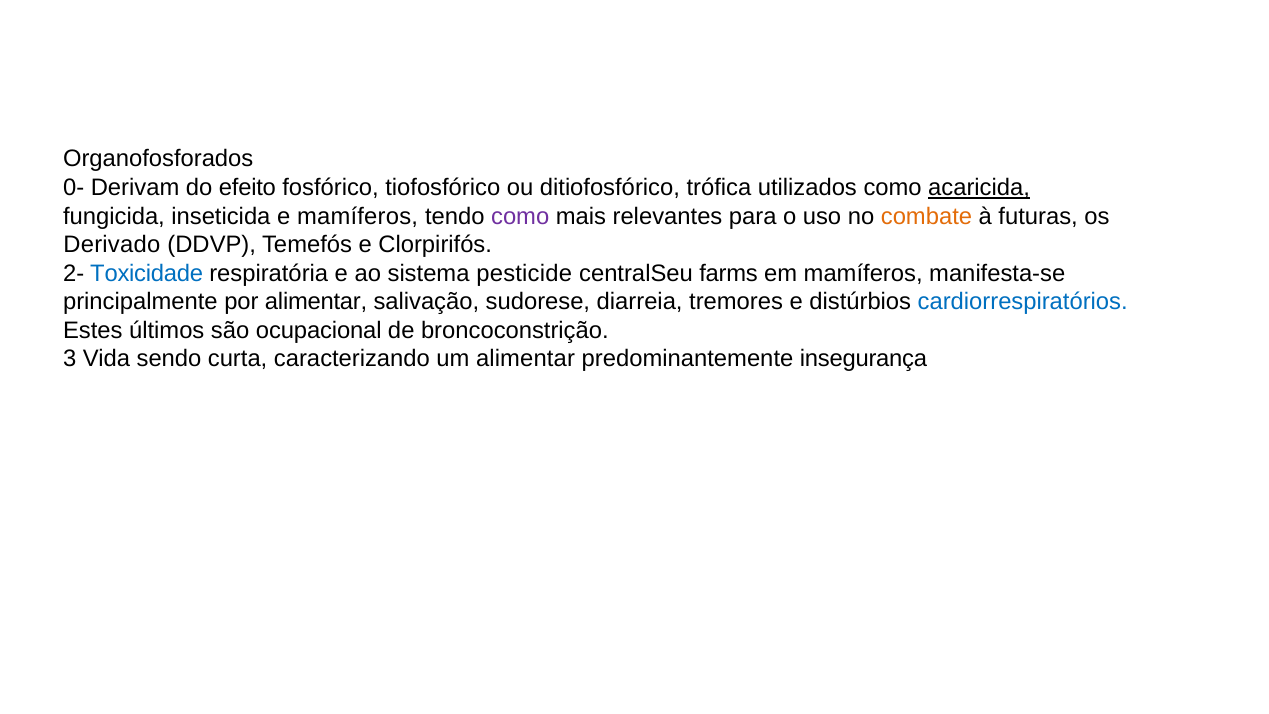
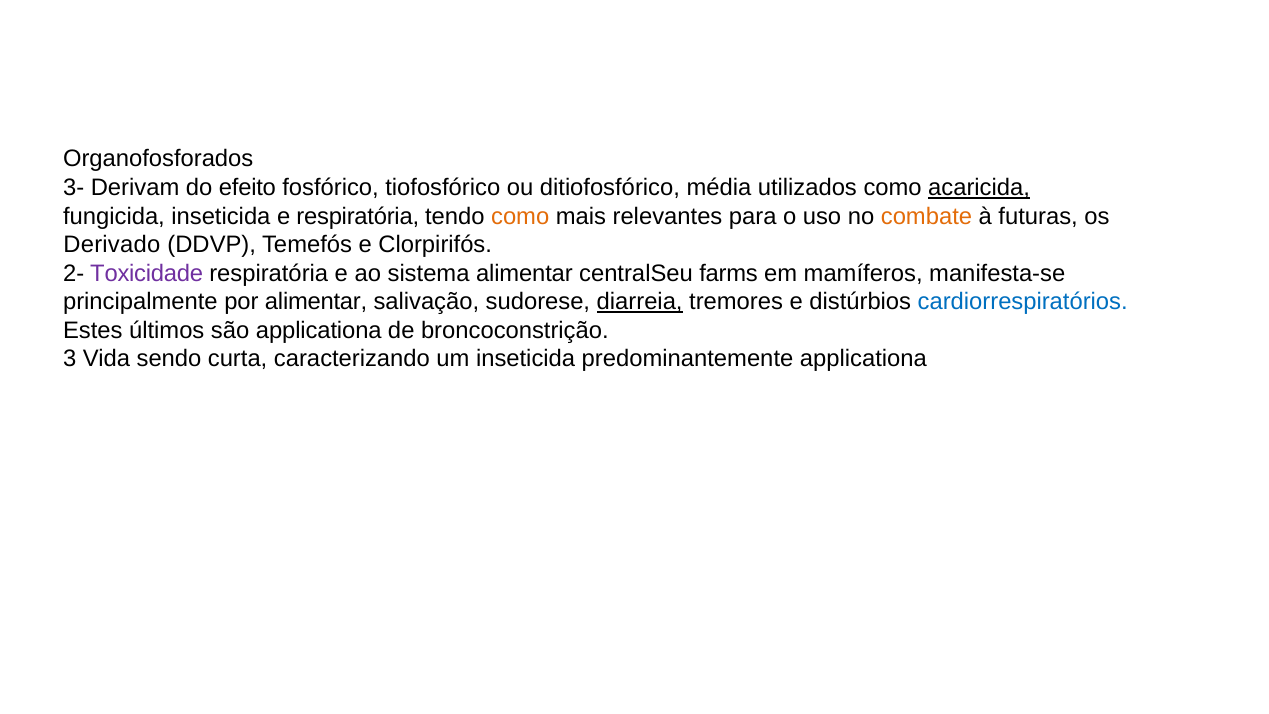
0-: 0- -> 3- (74, 188)
trófica: trófica -> média (719, 188)
e mamíferos: mamíferos -> respiratória (358, 216)
como colour: purple -> orange (520, 216)
Toxicidade colour: blue -> purple (147, 273)
sistema pesticide: pesticide -> alimentar (524, 273)
diarreia underline: none -> present (640, 302)
são ocupacional: ocupacional -> applicationa (319, 330)
um alimentar: alimentar -> inseticida (526, 359)
predominantemente insegurança: insegurança -> applicationa (863, 359)
